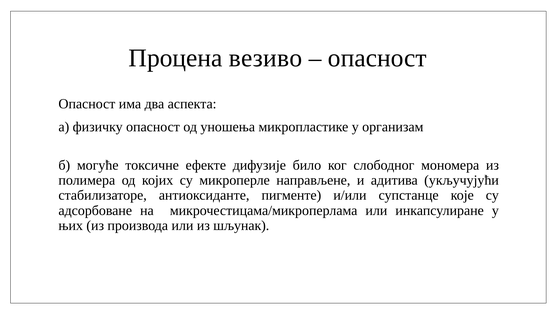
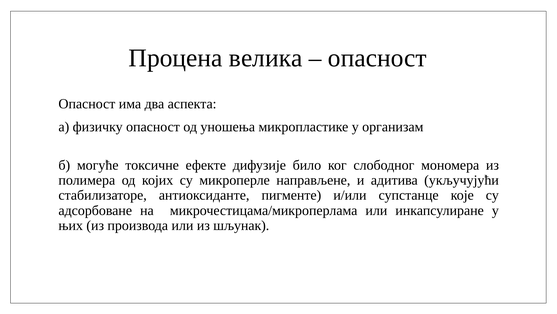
везиво: везиво -> велика (266, 58)
